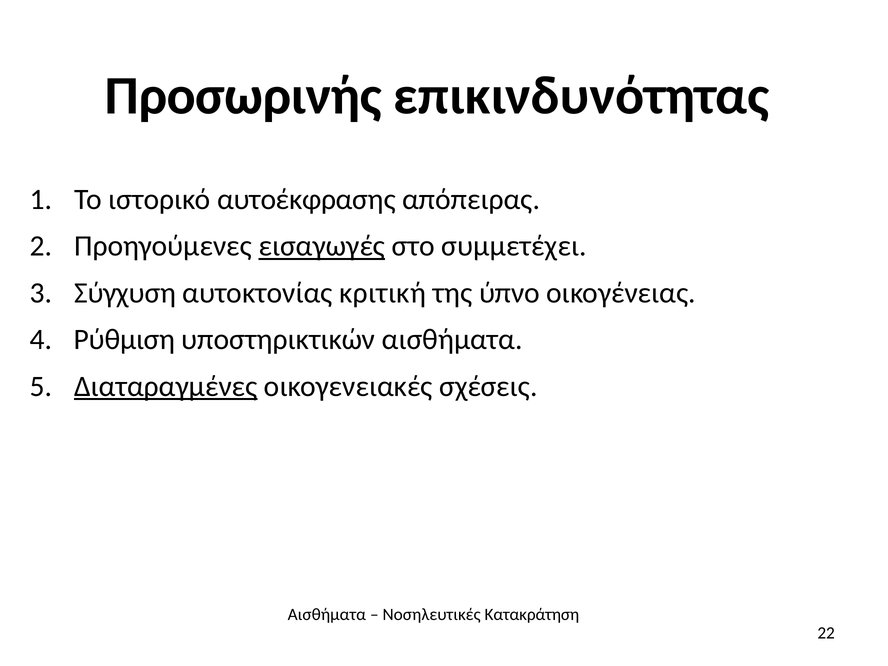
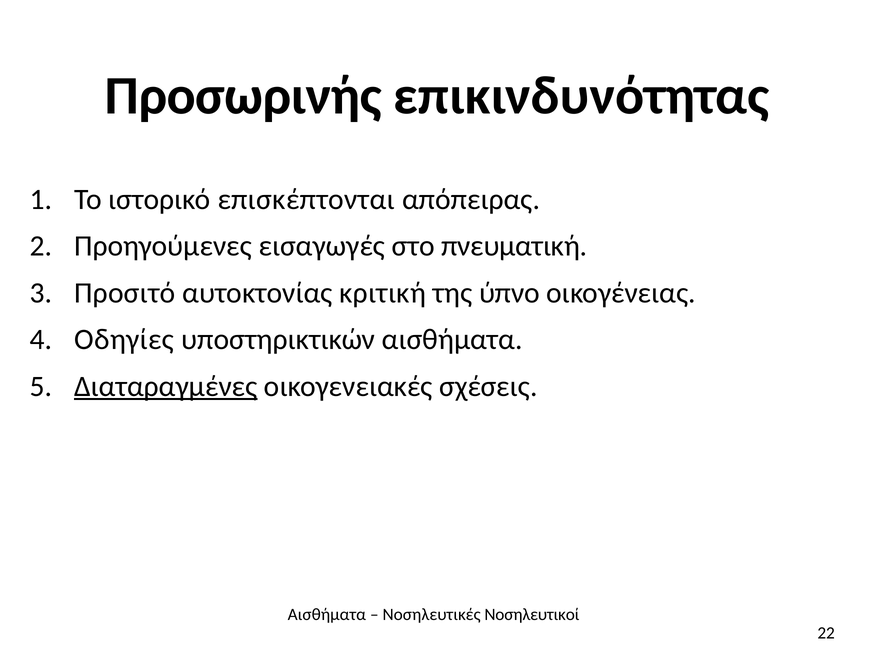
αυτοέκφρασης: αυτοέκφρασης -> επισκέπτονται (306, 199)
εισαγωγές underline: present -> none (322, 246)
συμμετέχει: συμμετέχει -> πνευματική (514, 246)
Σύγχυση: Σύγχυση -> Προσιτό (125, 293)
Ρύθμιση: Ρύθμιση -> Οδηγίες (124, 340)
Κατακράτηση: Κατακράτηση -> Νοσηλευτικοί (532, 615)
